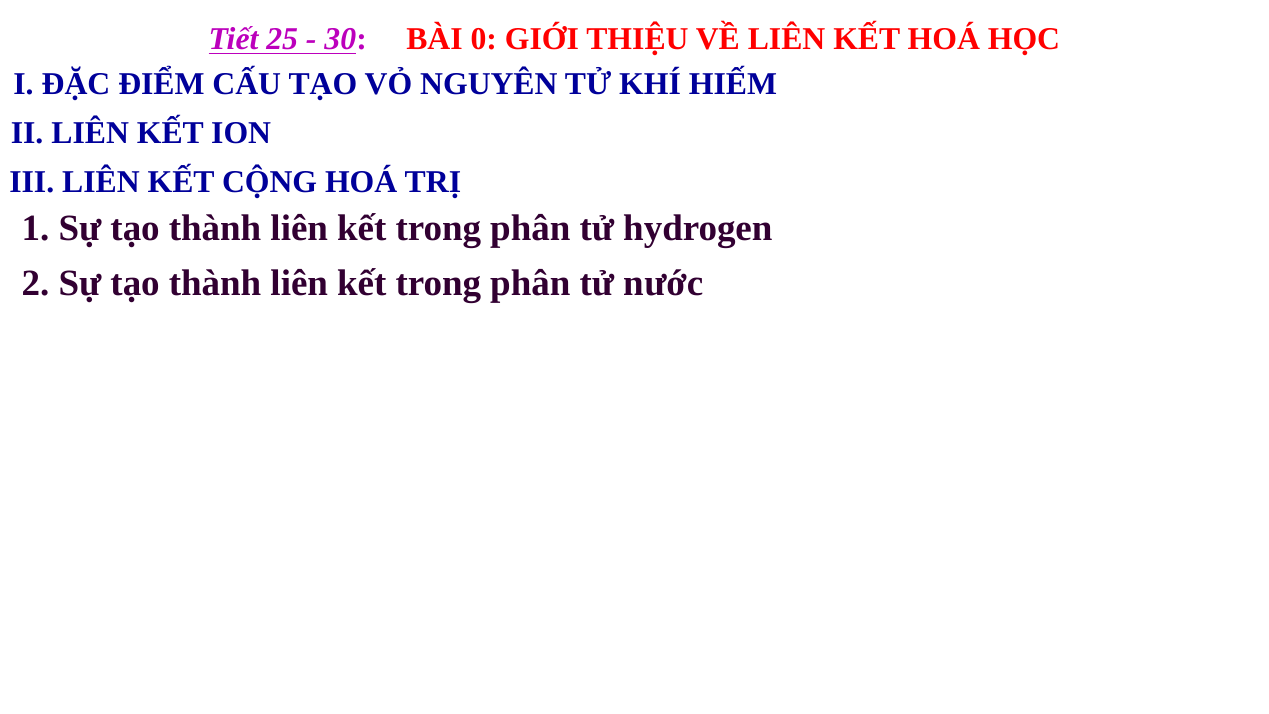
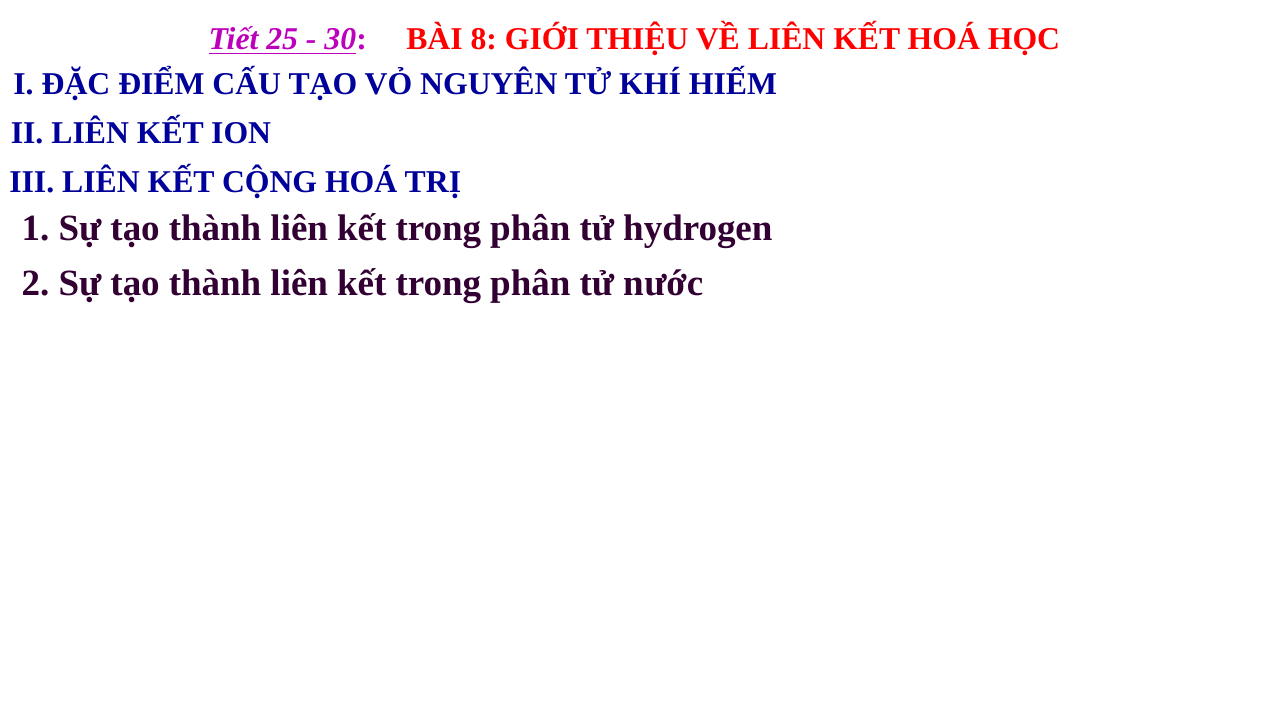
0: 0 -> 8 (484, 39)
